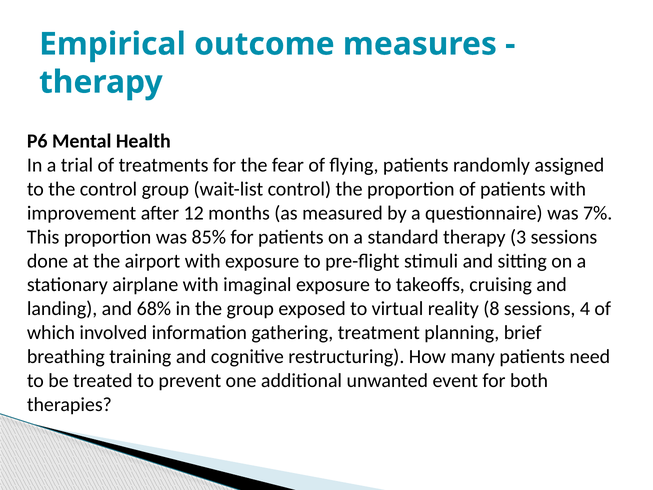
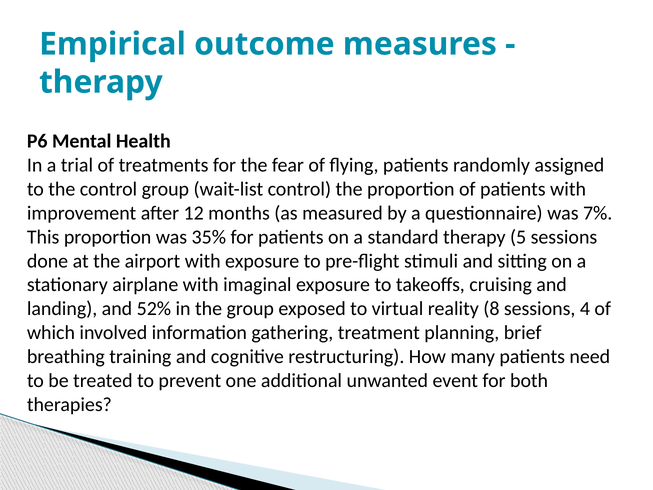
85%: 85% -> 35% (209, 237)
3: 3 -> 5 (518, 237)
68%: 68% -> 52% (154, 309)
